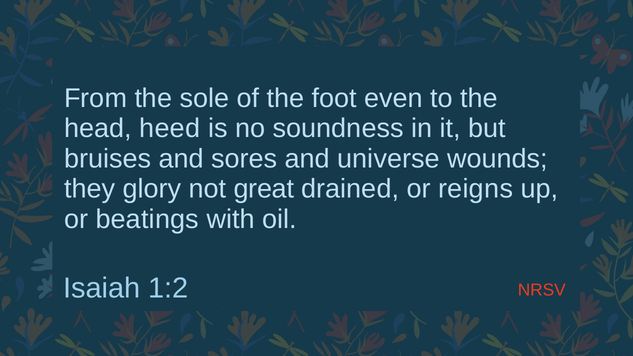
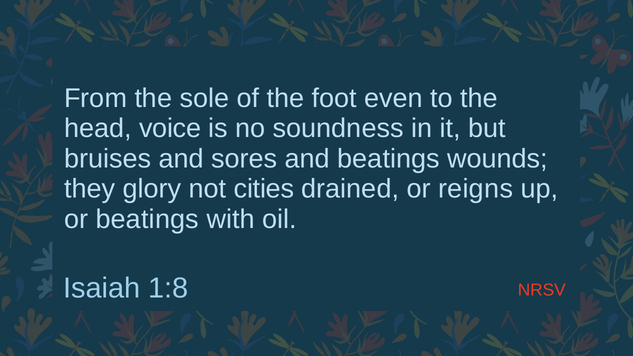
heed: heed -> voice (170, 128)
and universe: universe -> beatings (389, 159)
great: great -> cities (264, 189)
1:2: 1:2 -> 1:8 (168, 288)
